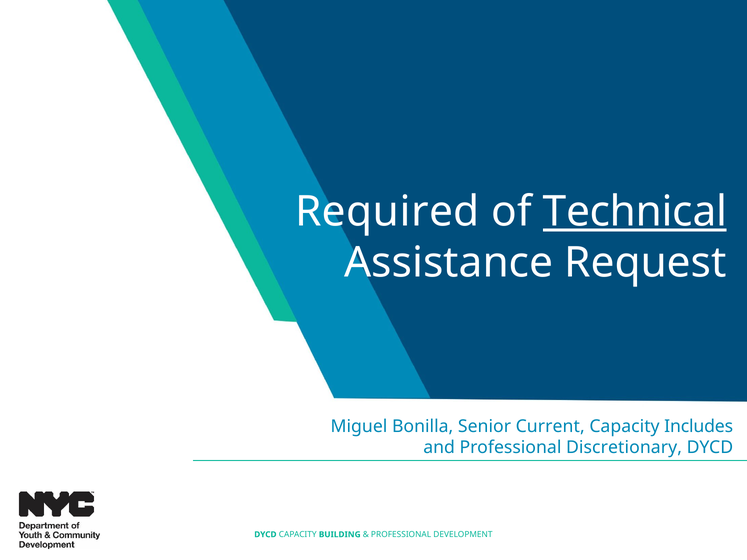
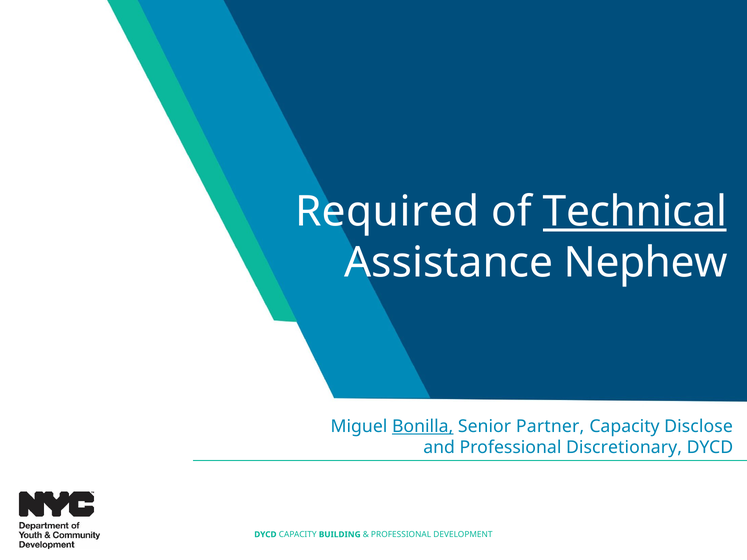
Request: Request -> Nephew (646, 263)
Bonilla underline: none -> present (423, 426)
Current: Current -> Partner (550, 426)
Includes: Includes -> Disclose (699, 426)
